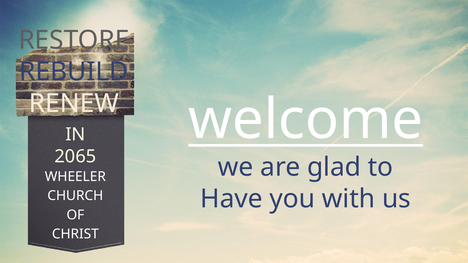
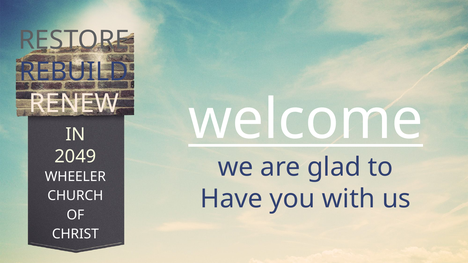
2065: 2065 -> 2049 (75, 156)
